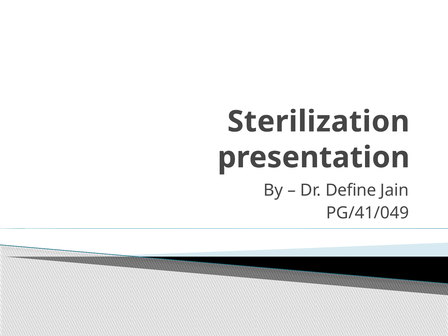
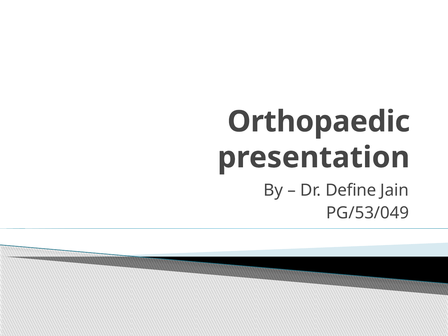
Sterilization: Sterilization -> Orthopaedic (319, 122)
PG/41/049: PG/41/049 -> PG/53/049 (368, 213)
